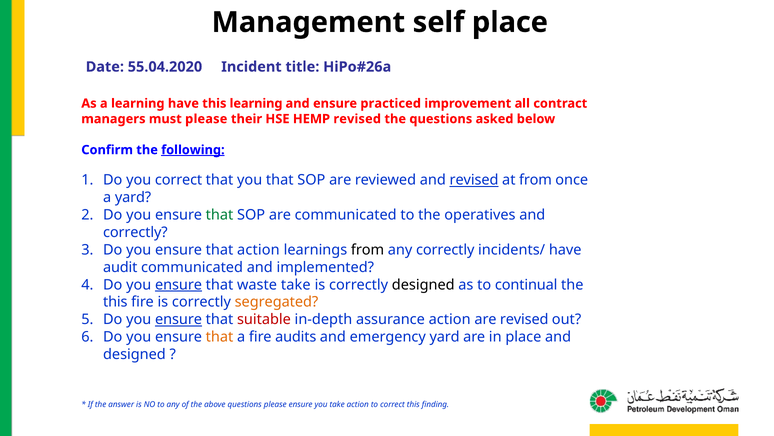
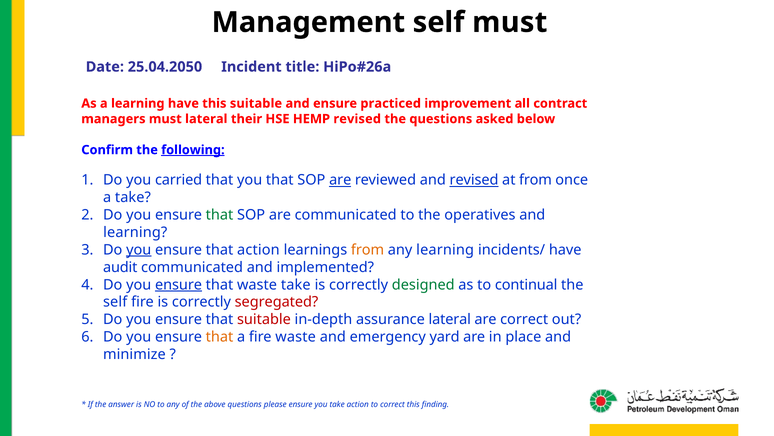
self place: place -> must (510, 22)
55.04.2020: 55.04.2020 -> 25.04.2050 (165, 67)
this learning: learning -> suitable (256, 103)
must please: please -> lateral (206, 119)
you correct: correct -> carried (179, 180)
are underline: none -> present (340, 180)
a yard: yard -> take (133, 197)
correctly: correctly -> learning (135, 232)
you underline: none -> present (139, 249)
from colour: black -> orange (368, 249)
any correctly: correctly -> learning (445, 249)
designed colour: black -> green (423, 284)
this: this -> self (115, 302)
segregated colour: orange -> red (276, 302)
ensure underline: present -> none (179, 319)
assurance action: action -> lateral (450, 319)
are revised: revised -> correct (524, 319)
fire audits: audits -> waste (296, 337)
designed: designed -> minimize (134, 354)
